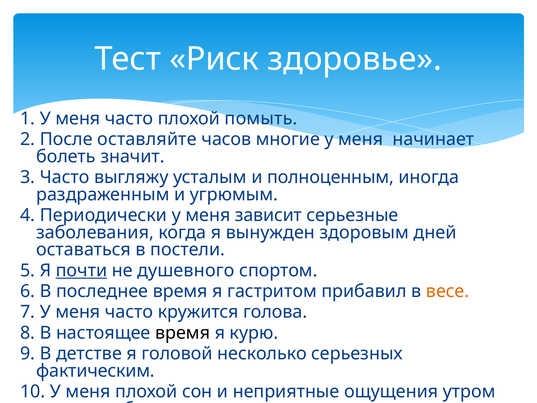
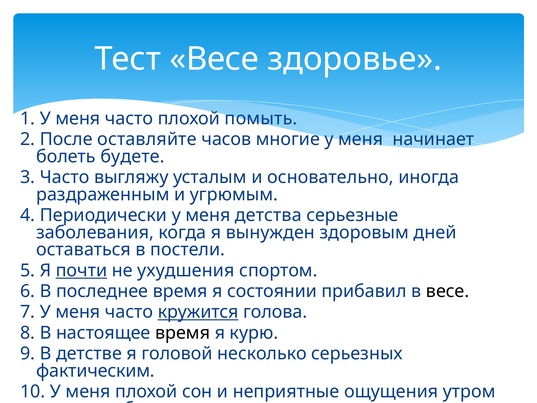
Тест Риск: Риск -> Весе (214, 59)
значит: значит -> будете (132, 157)
полноценным: полноценным -> основательно (330, 177)
зависит: зависит -> детства (268, 215)
душевного: душевного -> ухудшения (186, 270)
гастритом: гастритом -> состоянии (272, 291)
весе colour: orange -> black (448, 291)
кружится underline: none -> present (198, 312)
